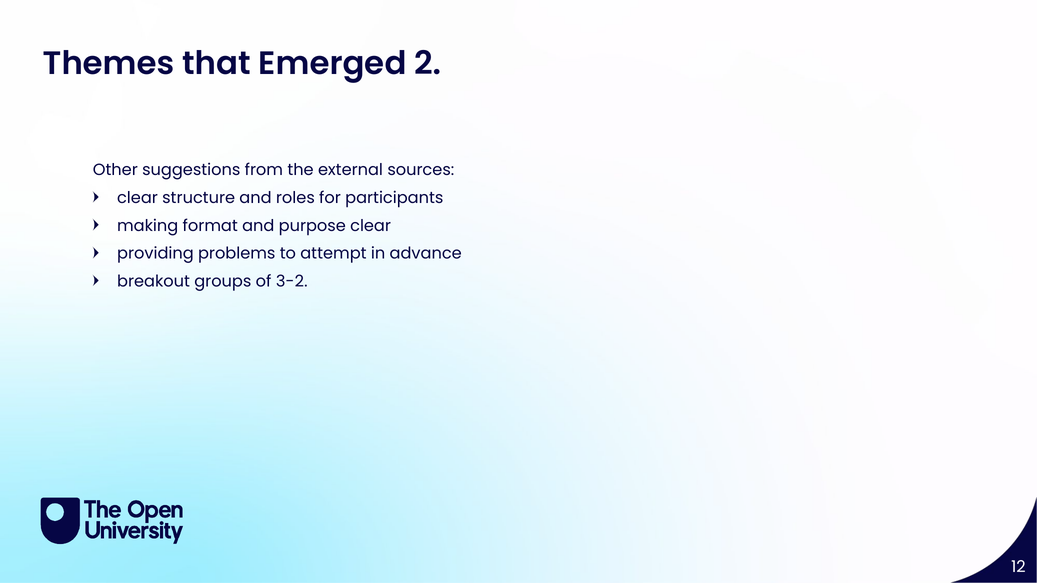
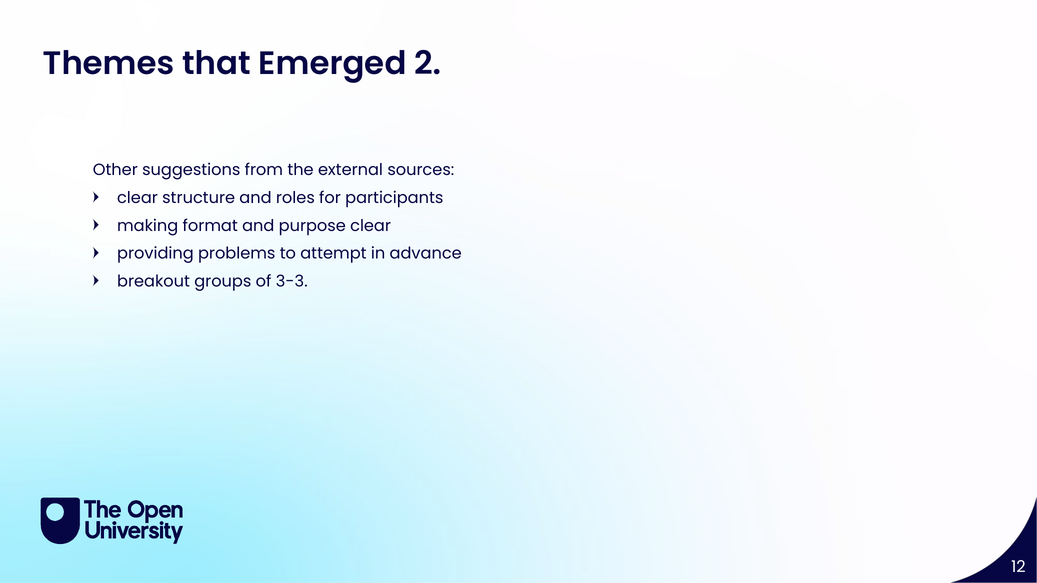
3-2: 3-2 -> 3-3 (292, 282)
